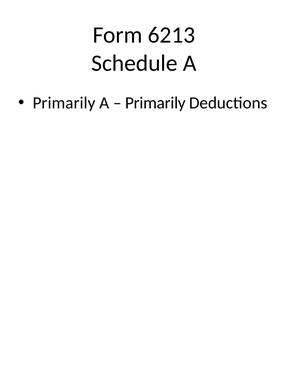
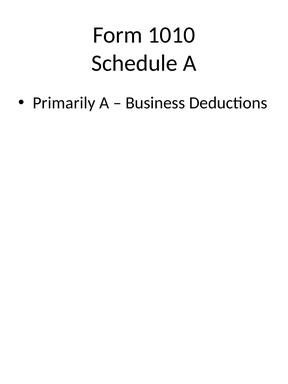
6213: 6213 -> 1010 (171, 35)
Primarily: Primarily -> Business (155, 103)
